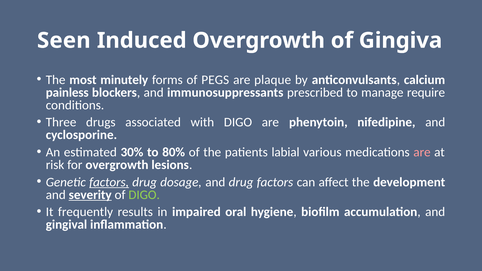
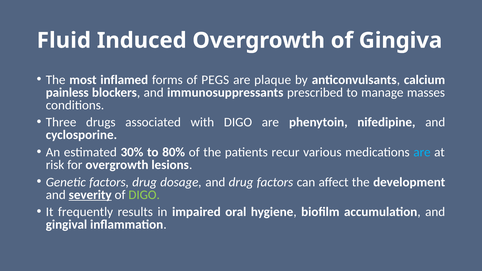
Seen: Seen -> Fluid (64, 40)
minutely: minutely -> inflamed (124, 80)
require: require -> masses (426, 93)
labial: labial -> recur (285, 152)
are colour: pink -> light blue (422, 152)
factors underline: present -> none (109, 182)
